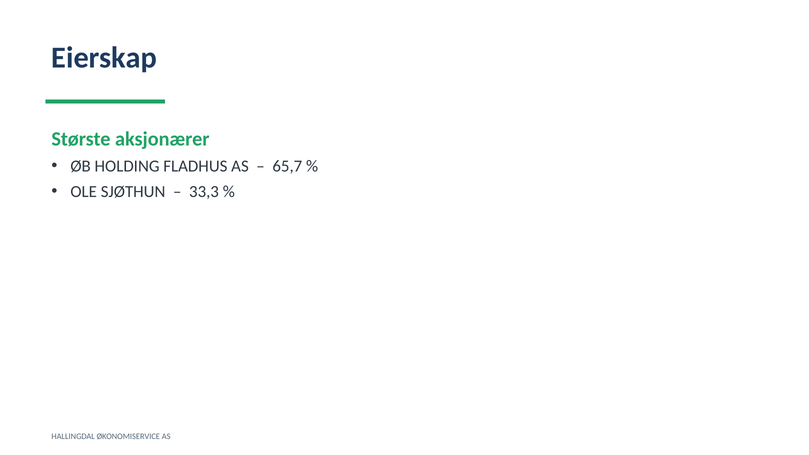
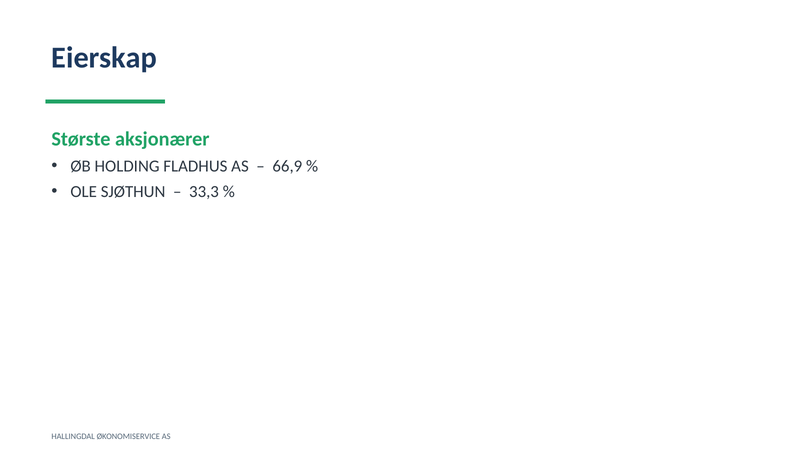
65,7: 65,7 -> 66,9 (287, 166)
